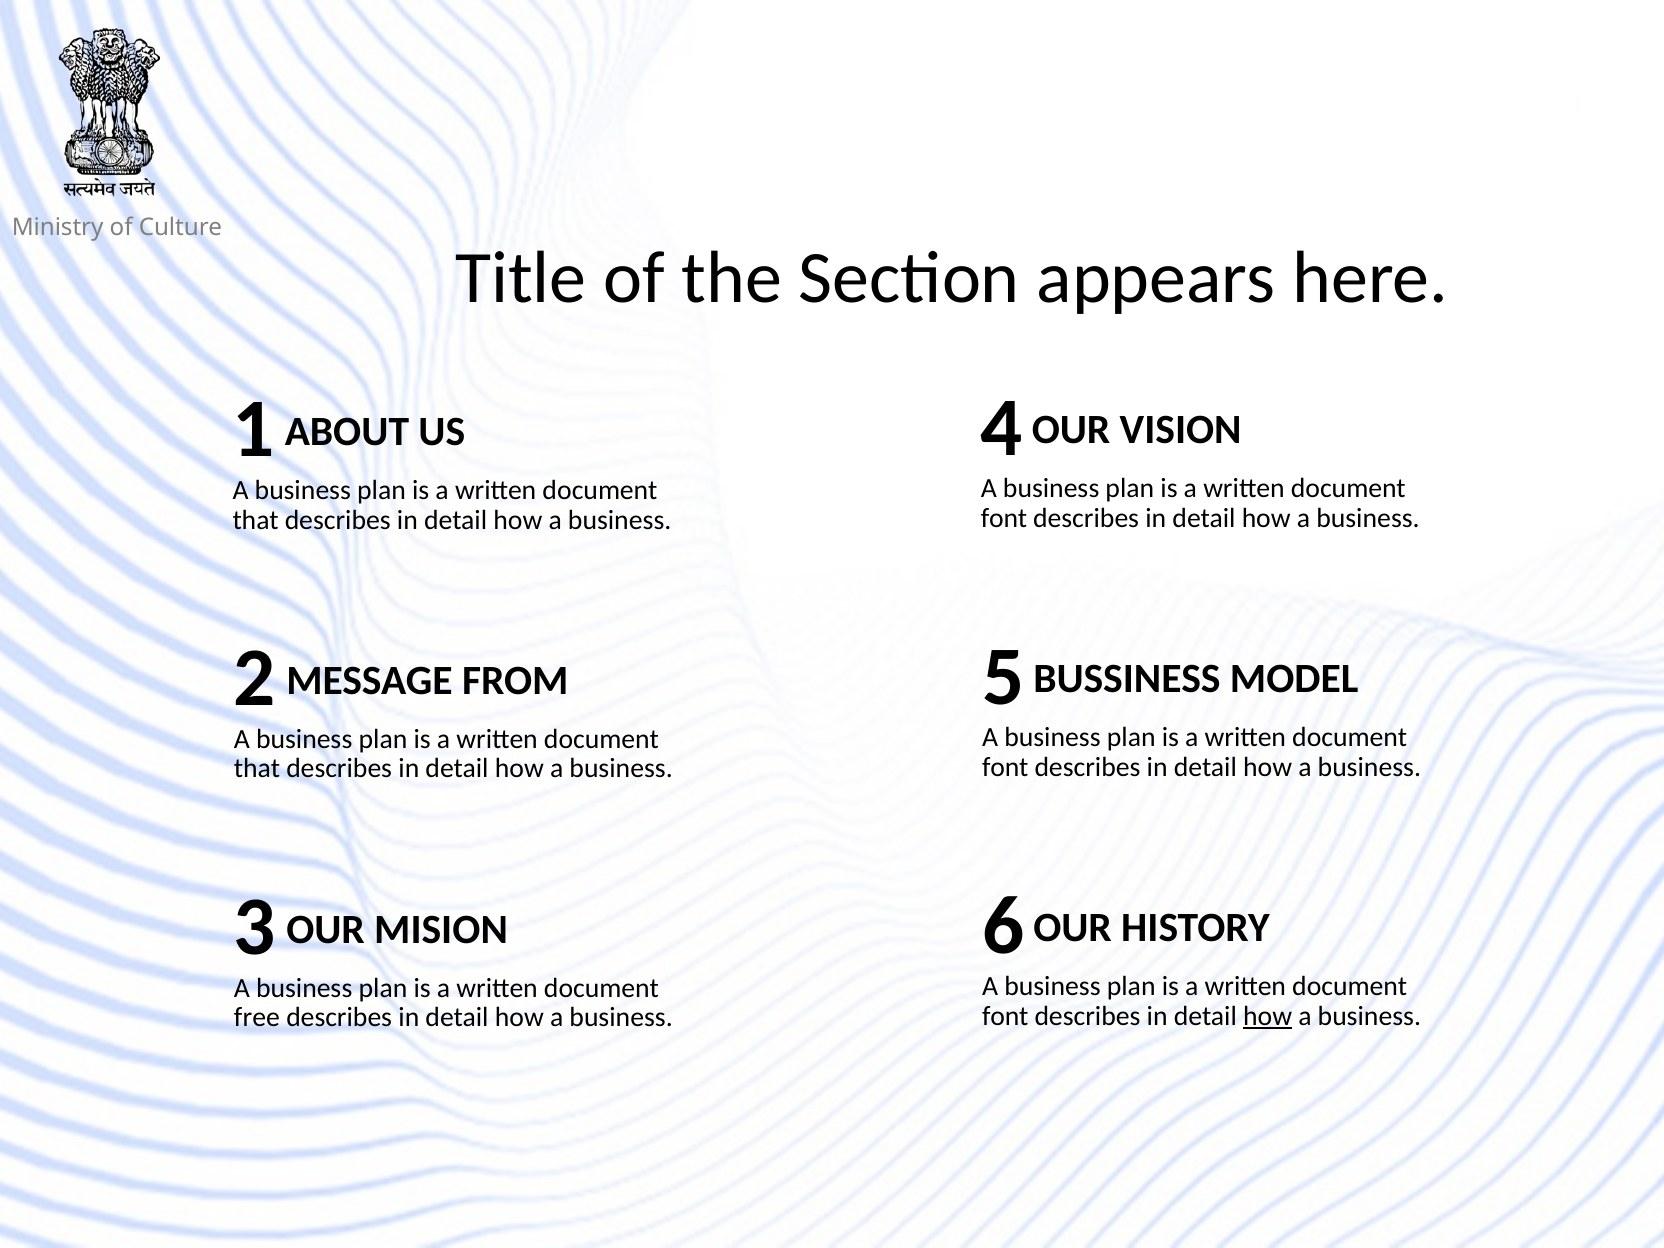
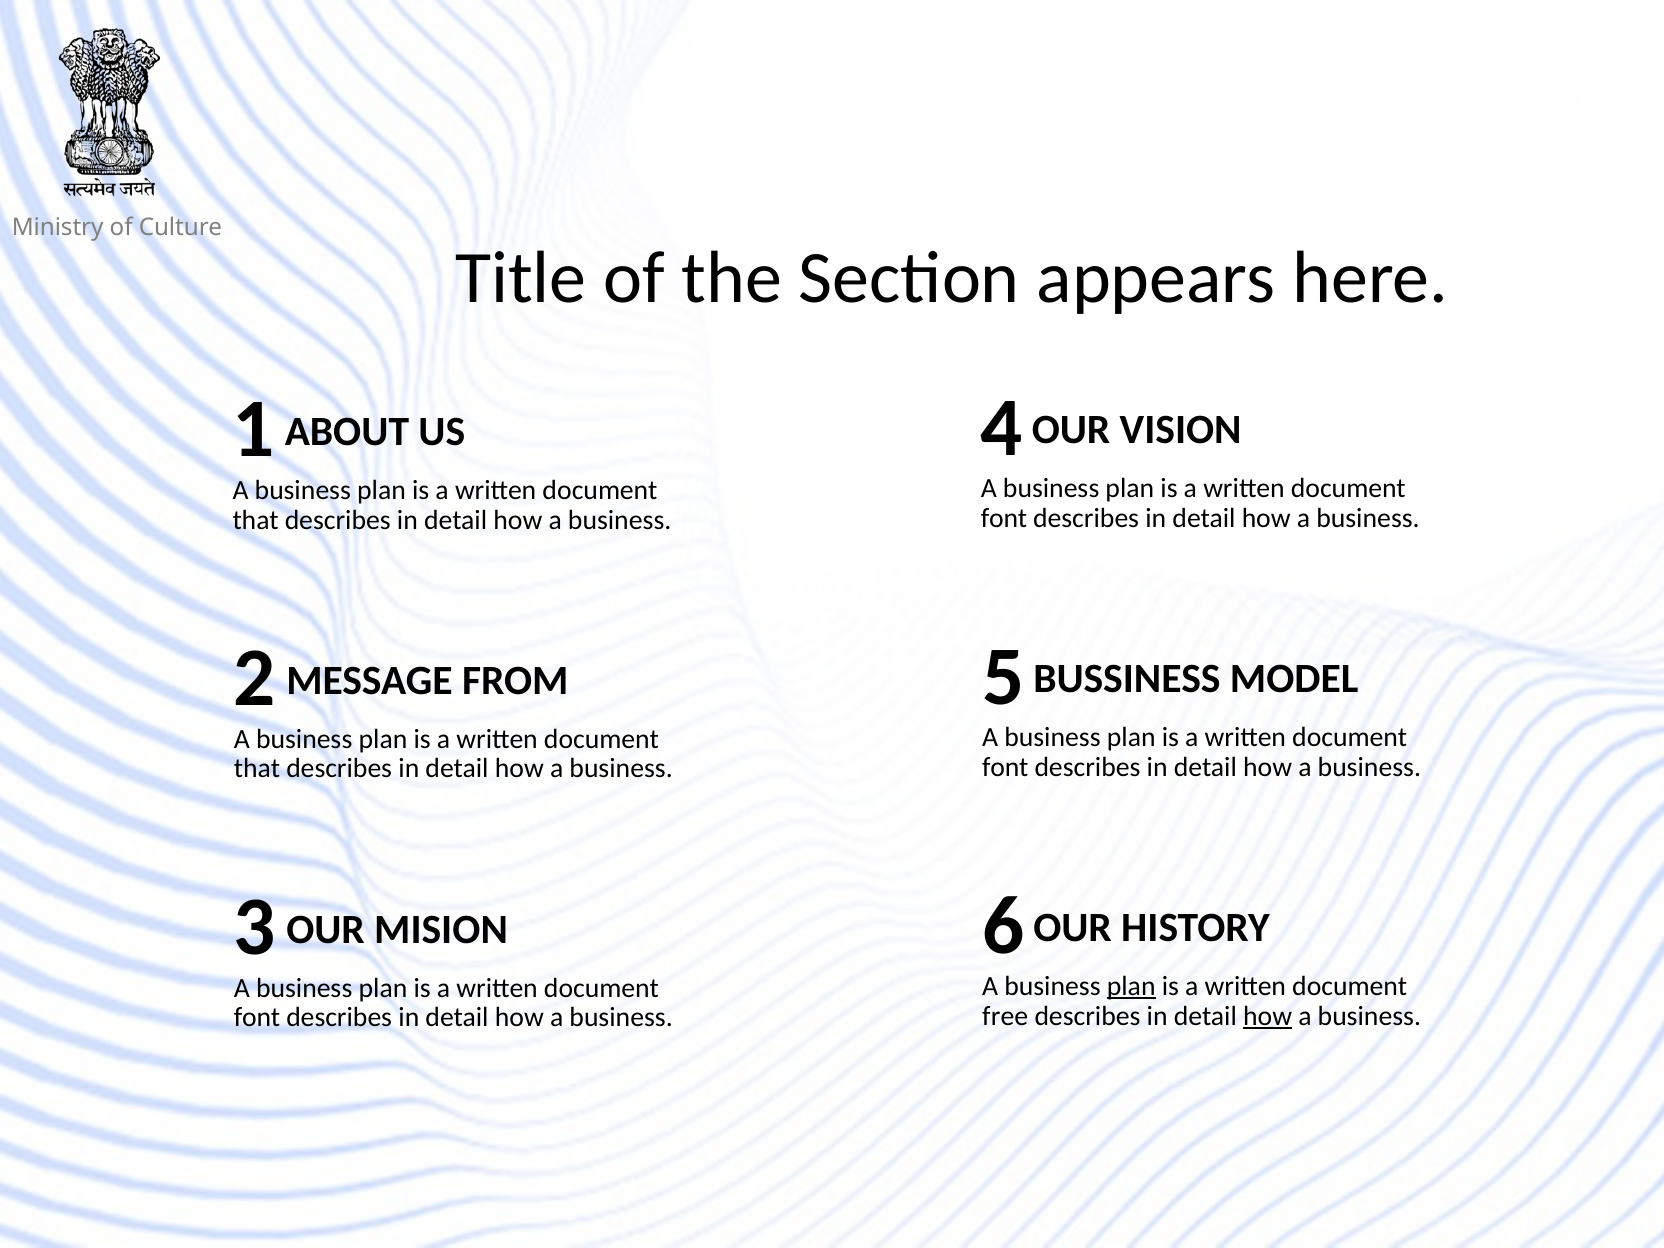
plan underline: none -> present (1131, 986)
font: font -> free (1005, 1016)
free: free -> font (257, 1018)
